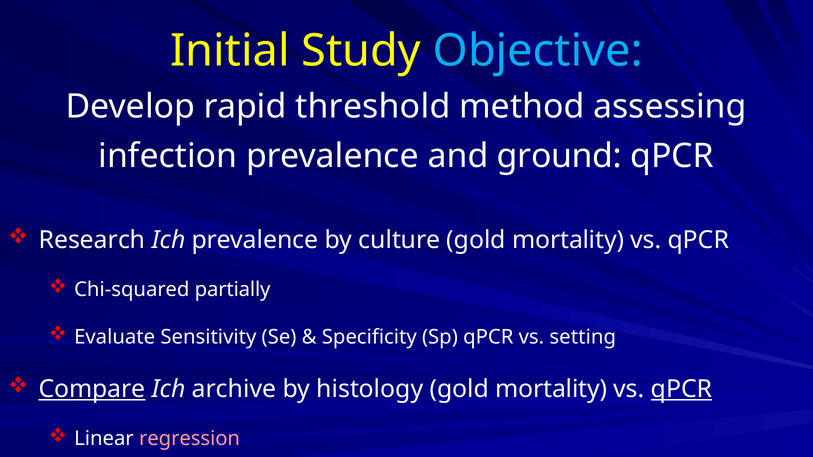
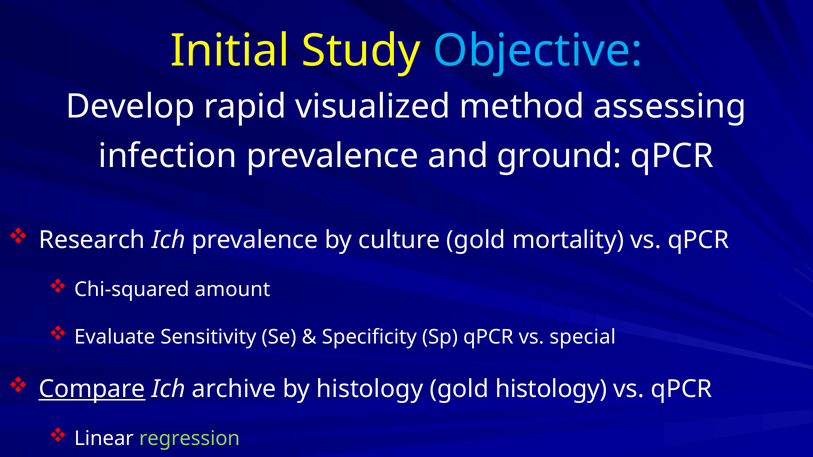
threshold: threshold -> visualized (373, 107)
partially: partially -> amount (232, 290)
setting: setting -> special (583, 337)
histology gold mortality: mortality -> histology (551, 389)
qPCR underline: present -> none (682, 389)
regression colour: pink -> light green (190, 439)
